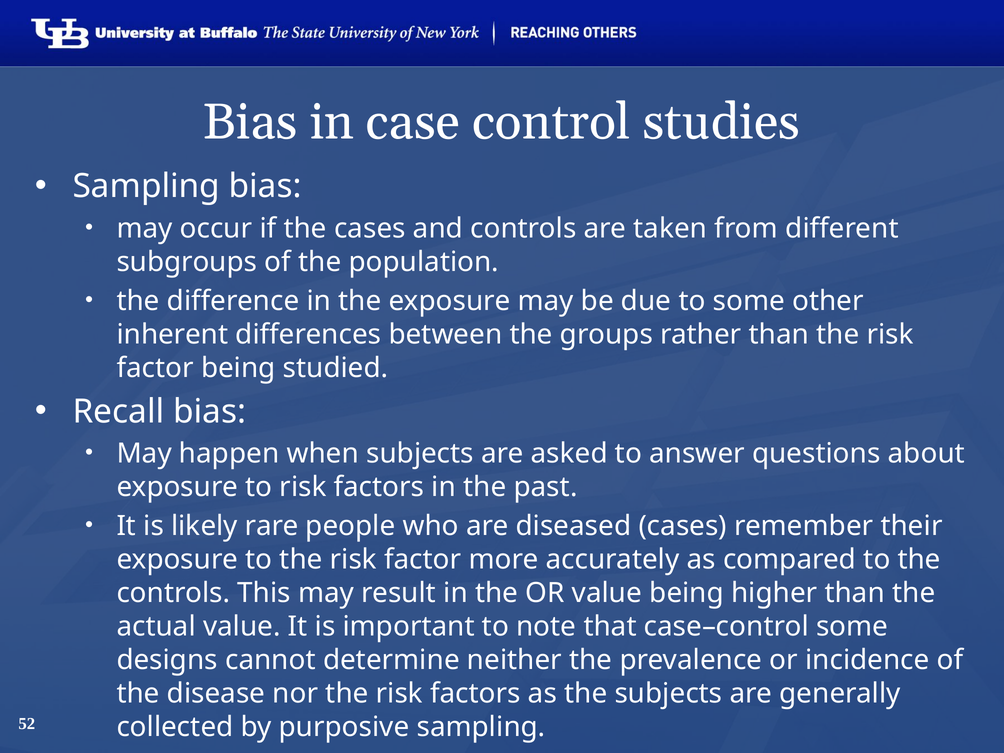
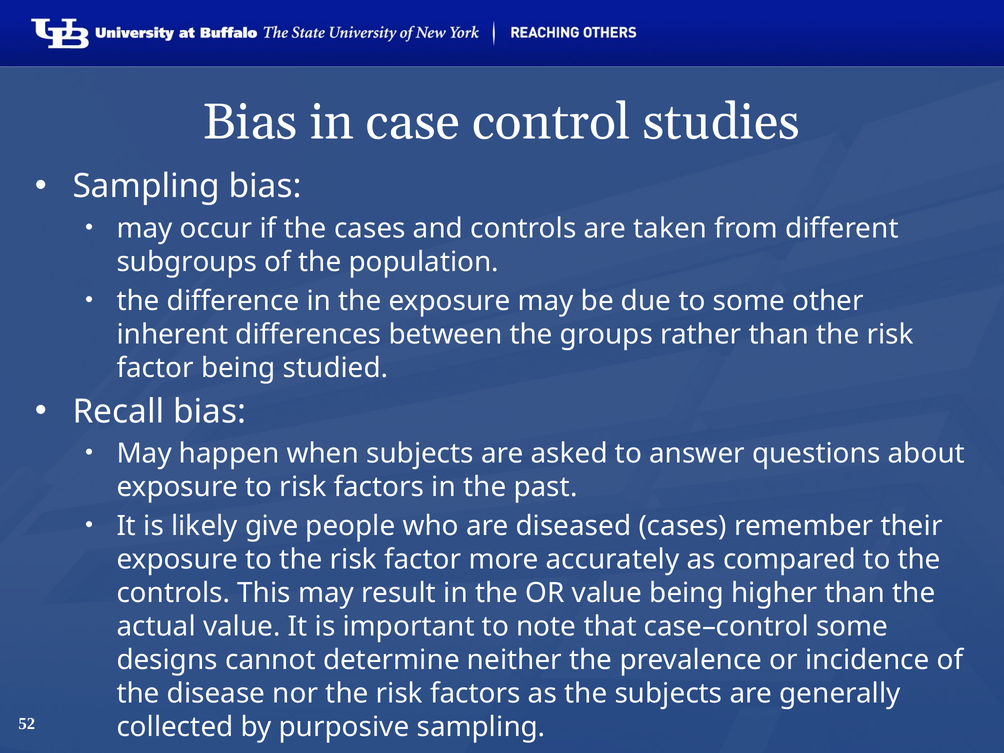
rare: rare -> give (272, 526)
